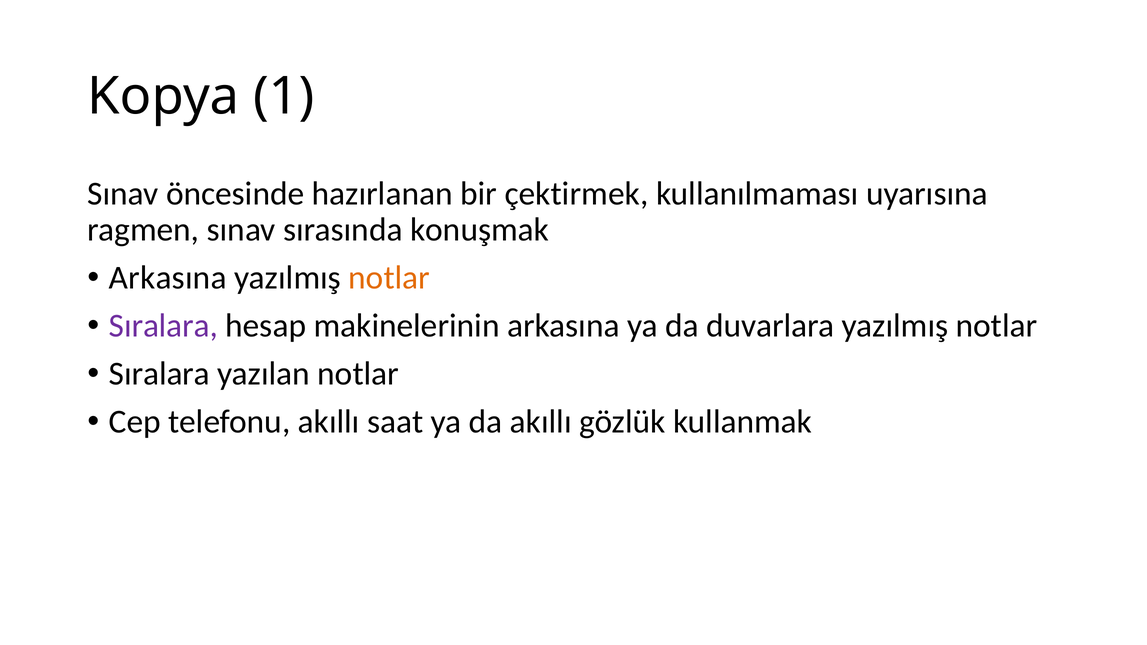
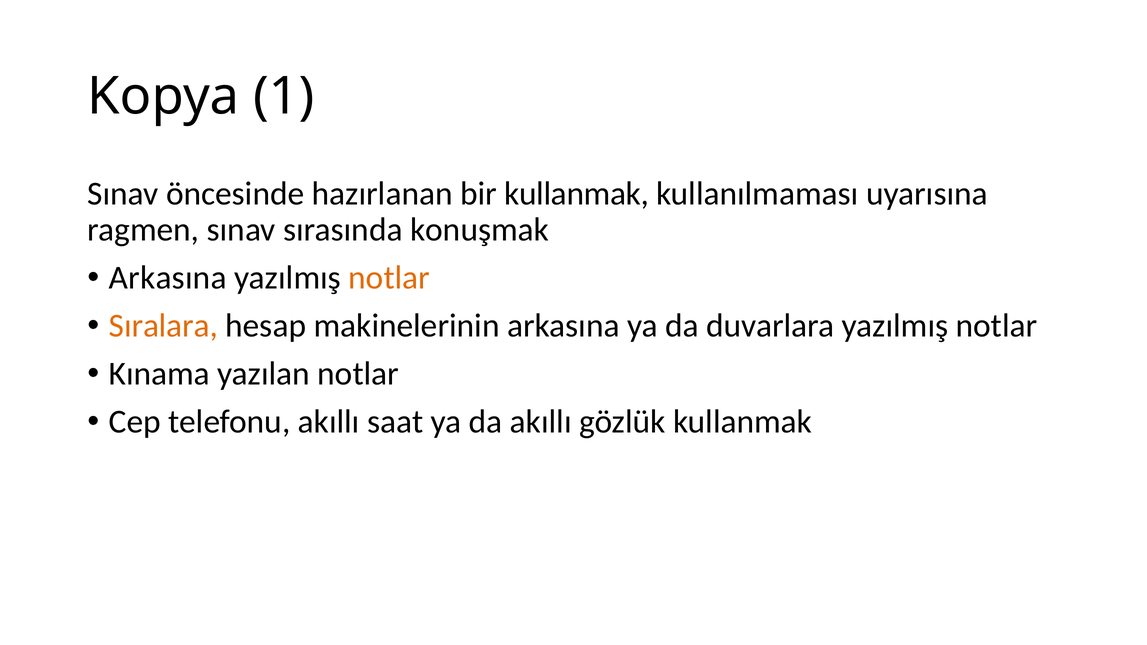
bir çektirmek: çektirmek -> kullanmak (577, 194)
Sıralara colour: purple -> orange (163, 326)
Sıralara: Sıralara -> Kınama (159, 374)
